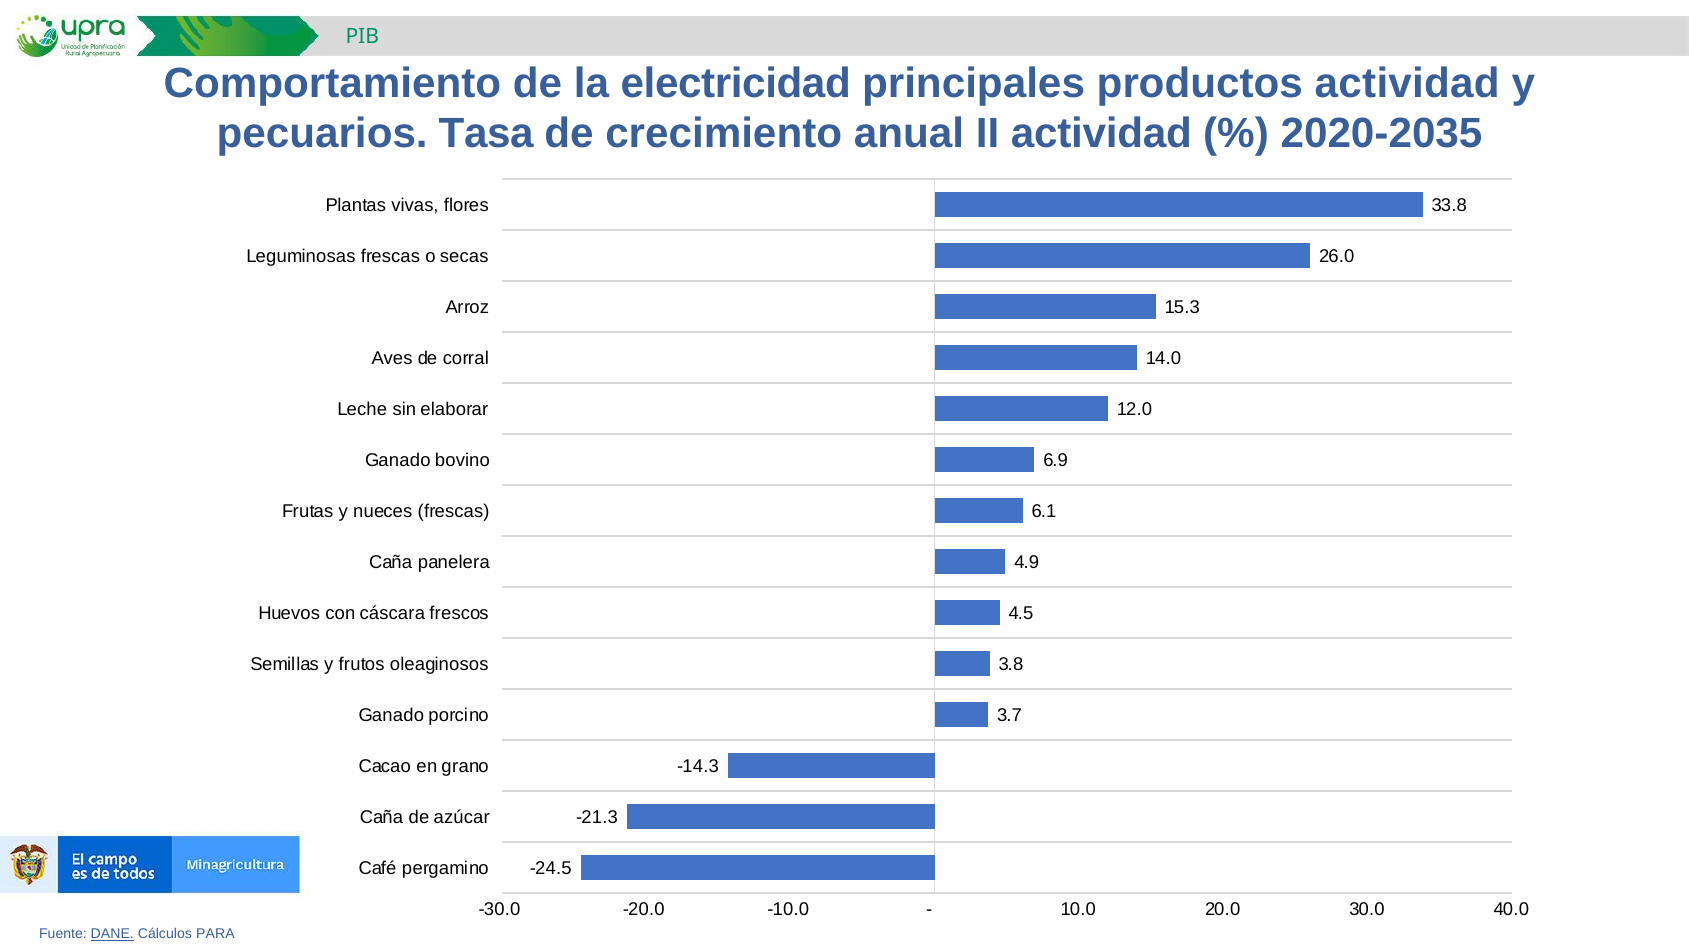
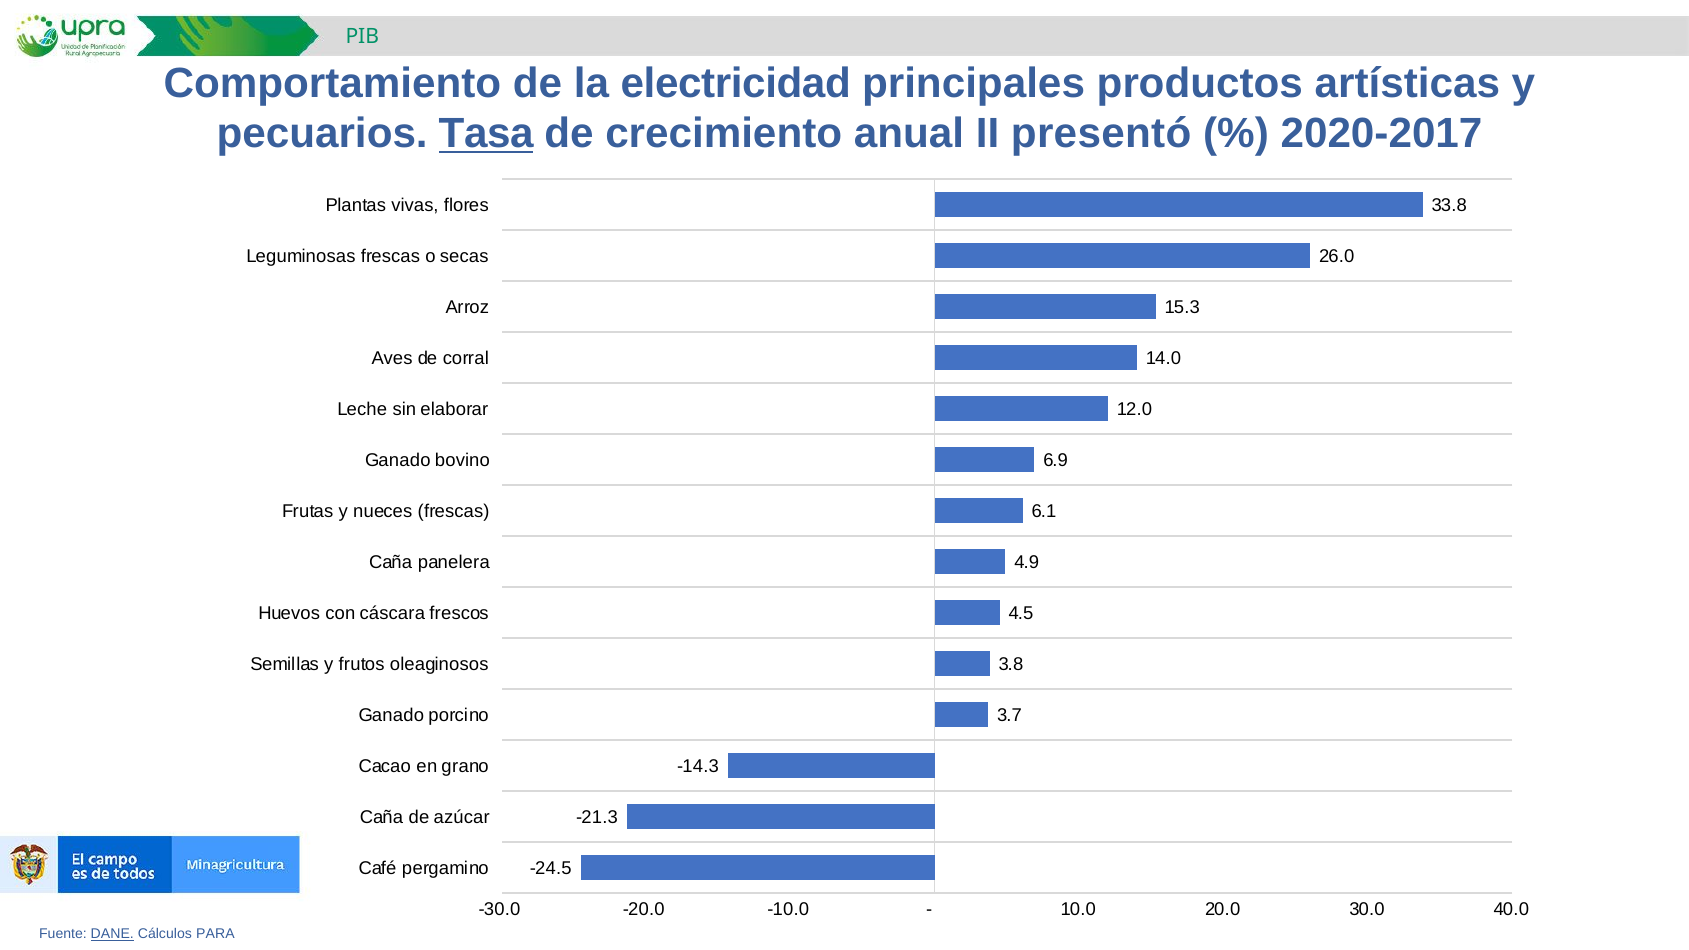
productos actividad: actividad -> artísticas (1407, 83)
Tasa underline: none -> present (486, 134)
II actividad: actividad -> presentó (1101, 134)
2020-2035: 2020-2035 -> 2020-2017 (1382, 134)
